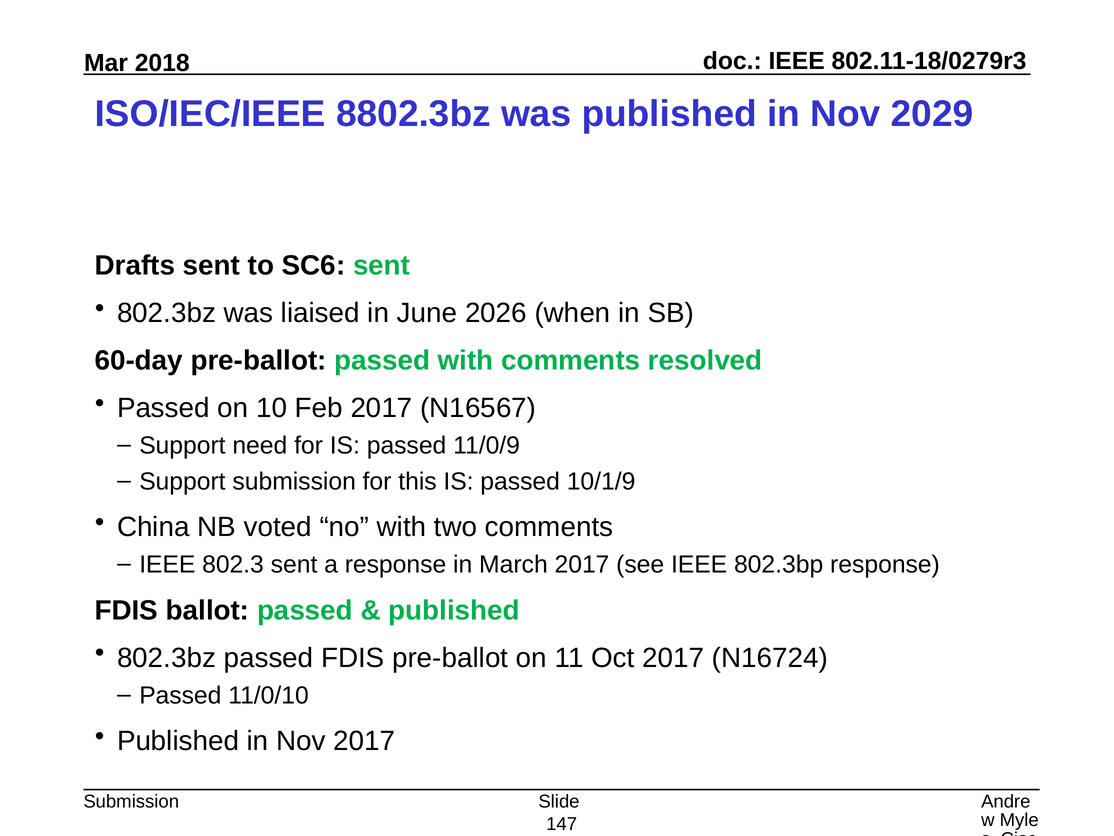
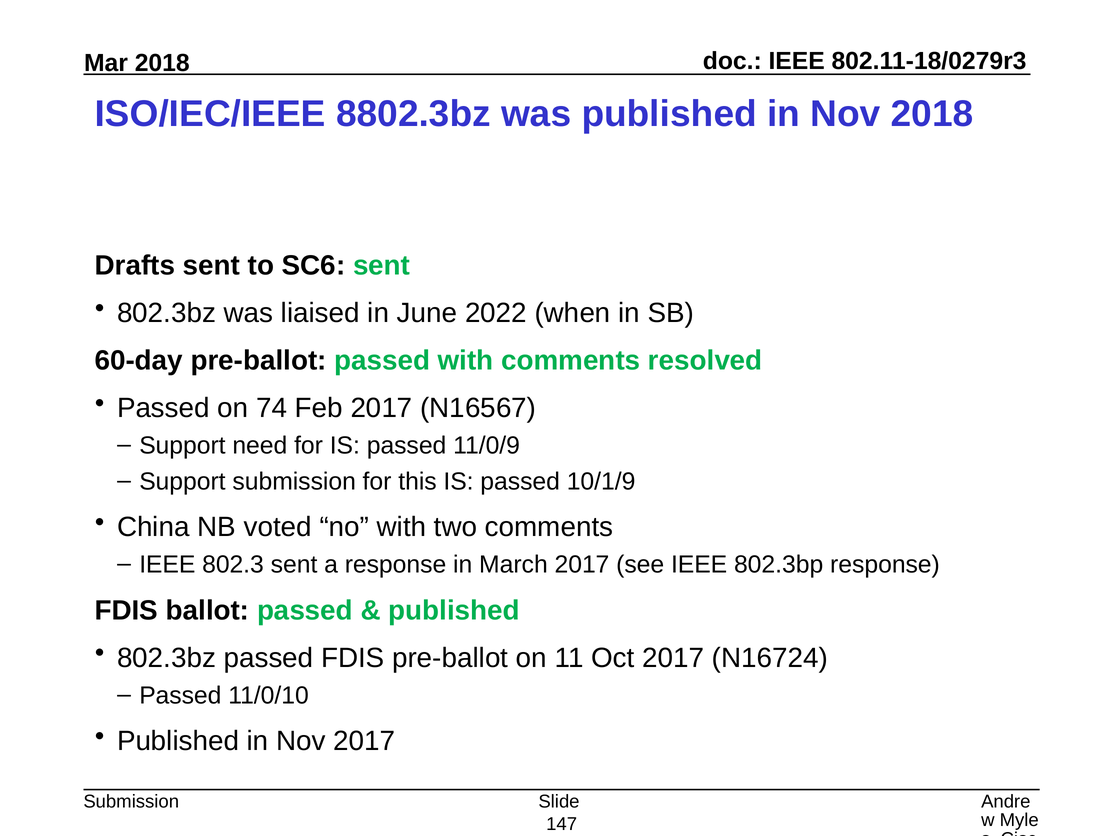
Nov 2029: 2029 -> 2018 (932, 114)
2026: 2026 -> 2022 (496, 313)
10: 10 -> 74 (272, 408)
